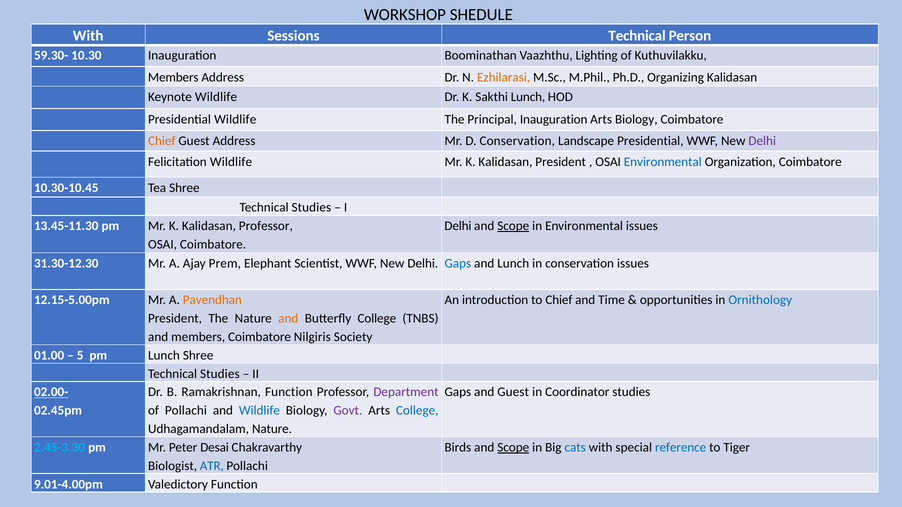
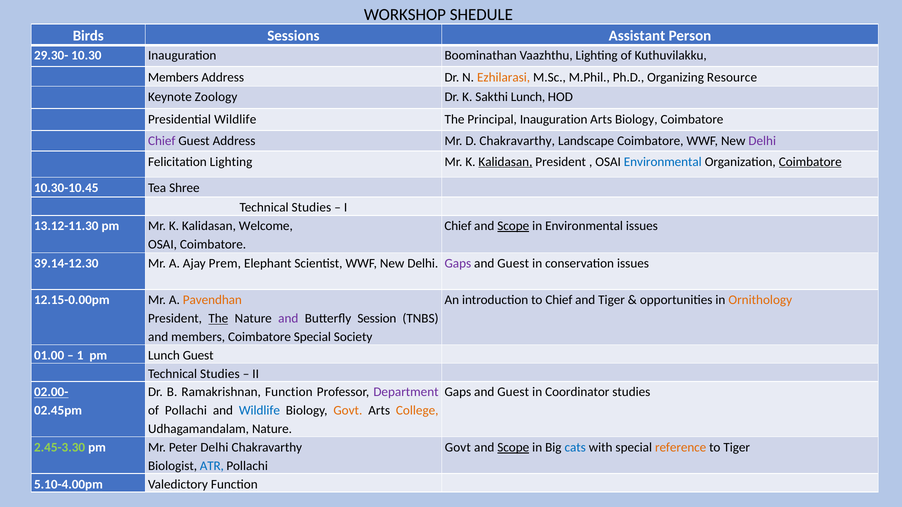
With: With -> Birds (88, 36)
Sessions Technical: Technical -> Assistant (637, 36)
59.30-: 59.30- -> 29.30- (51, 56)
Organizing Kalidasan: Kalidasan -> Resource (732, 77)
Keynote Wildlife: Wildlife -> Zoology (216, 97)
Chief colour: orange -> purple (162, 141)
D Conservation: Conservation -> Chakravarthy (517, 141)
Landscape Presidential: Presidential -> Coimbatore (650, 141)
Felicitation Wildlife: Wildlife -> Lighting (231, 162)
Kalidasan underline: none -> present (505, 162)
Coimbatore underline: none -> present (810, 162)
13.45-11.30: 13.45-11.30 -> 13.12-11.30 (66, 226)
Kalidasan Professor: Professor -> Welcome (266, 226)
Delhi: Delhi -> Chief (458, 226)
31.30-12.30: 31.30-12.30 -> 39.14-12.30 (66, 264)
Gaps colour: blue -> purple (458, 264)
Lunch: Lunch -> Guest (513, 264)
12.15-5.00pm: 12.15-5.00pm -> 12.15-0.00pm (72, 300)
and Time: Time -> Tiger (612, 300)
Ornithology colour: blue -> orange (760, 300)
The underline: none -> present (218, 319)
and colour: orange -> purple (288, 319)
Butterfly College: College -> Session (377, 319)
Coimbatore Nilgiris: Nilgiris -> Special (312, 337)
5: 5 -> 1 (80, 356)
Lunch Shree: Shree -> Guest (198, 356)
Govt colour: purple -> orange (348, 411)
College colour: blue -> orange (417, 411)
2.45-3.30 colour: light blue -> light green (60, 448)
Peter Desai: Desai -> Delhi (214, 448)
Birds: Birds -> Govt (458, 448)
reference colour: blue -> orange (681, 448)
9.01-4.00pm: 9.01-4.00pm -> 5.10-4.00pm (68, 485)
